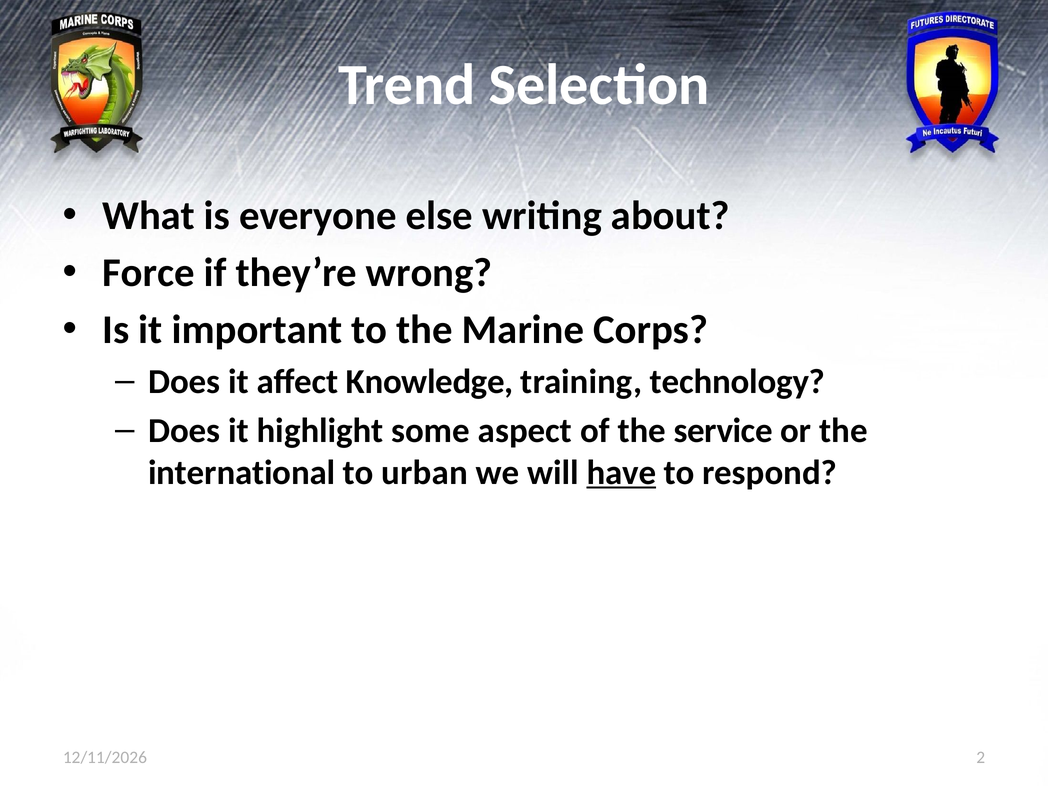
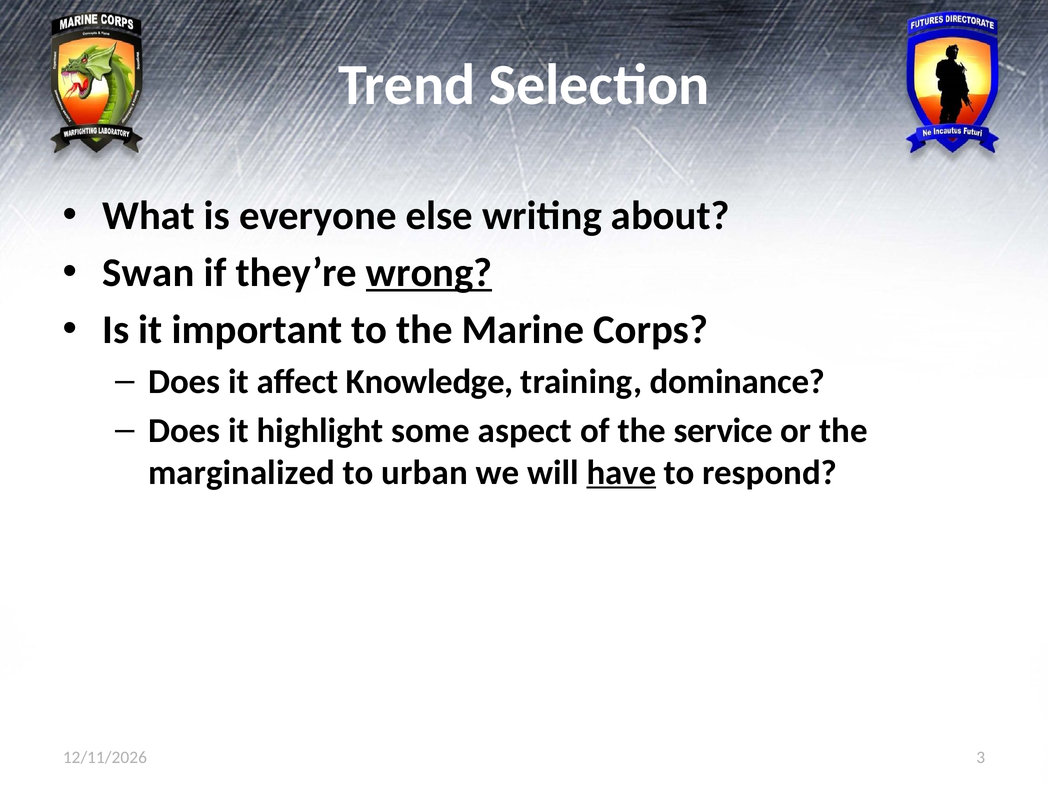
Force: Force -> Swan (148, 273)
wrong underline: none -> present (429, 273)
technology: technology -> dominance (738, 382)
international: international -> marginalized (242, 473)
2: 2 -> 3 (981, 757)
